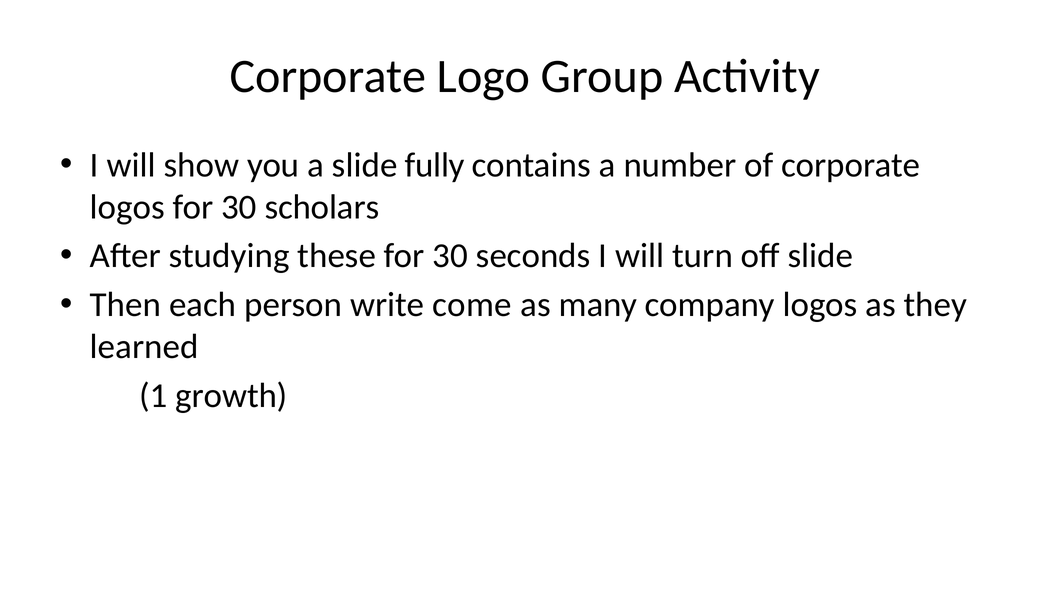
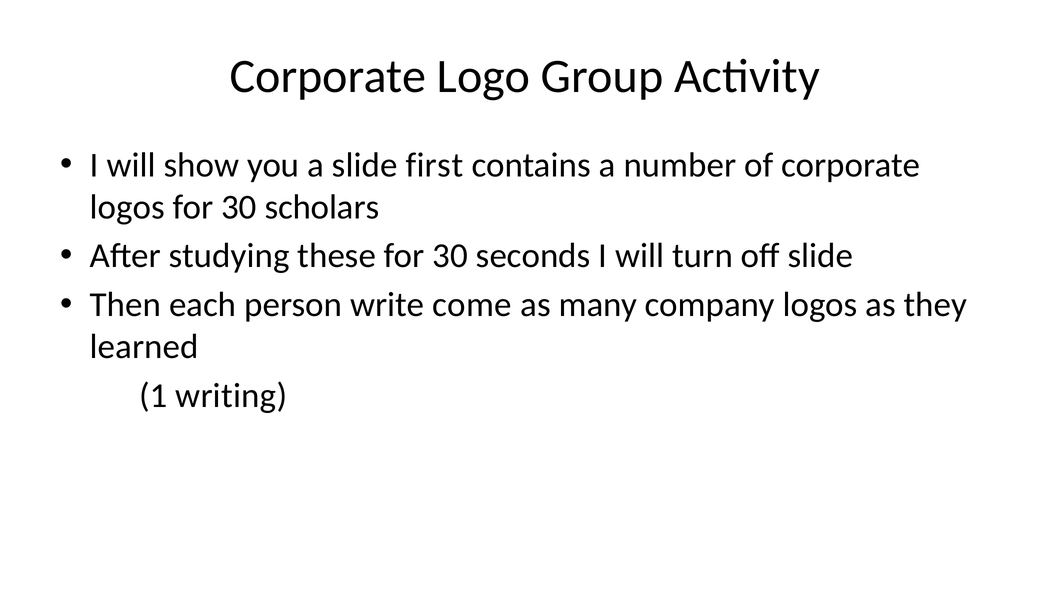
fully: fully -> first (434, 165)
growth: growth -> writing (231, 396)
